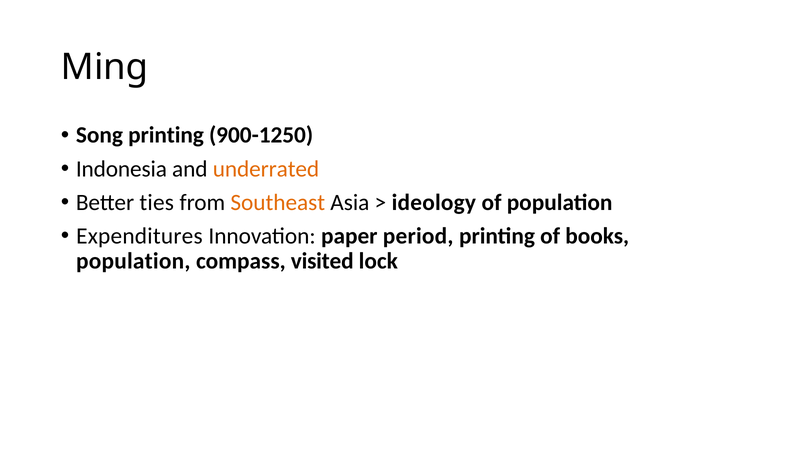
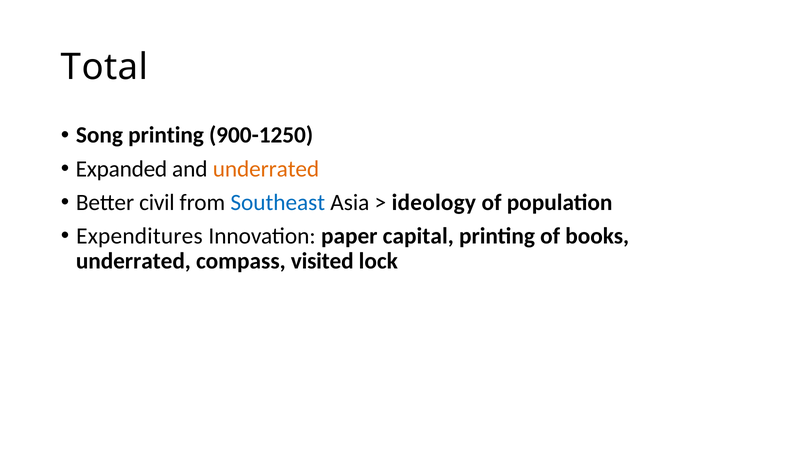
Ming: Ming -> Total (104, 67)
Indonesia: Indonesia -> Expanded (121, 169)
ties: ties -> civil (157, 202)
Southeast colour: orange -> blue (278, 202)
period: period -> capital (418, 236)
population: population -> underrated (133, 261)
